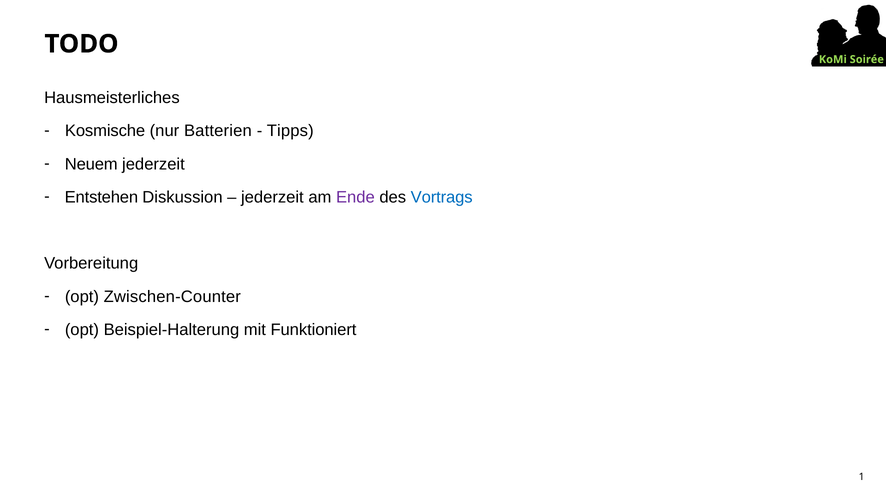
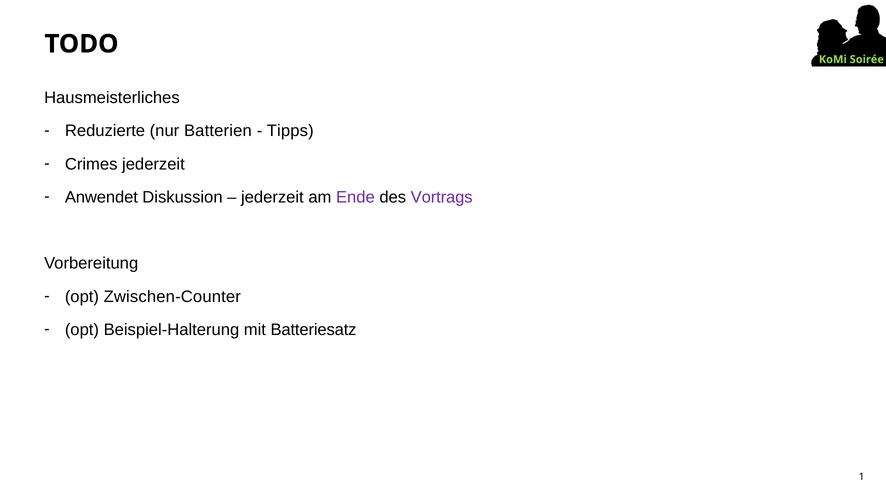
Kosmische: Kosmische -> Reduzierte (105, 131)
Neuem: Neuem -> Crimes (91, 164)
Entstehen: Entstehen -> Anwendet (101, 197)
Vortrags colour: blue -> purple (442, 197)
Funktioniert: Funktioniert -> Batteriesatz (314, 330)
